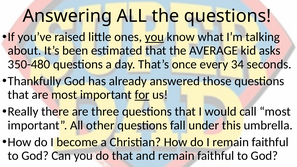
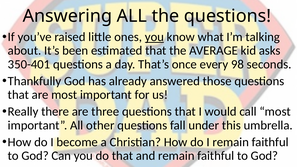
350-480: 350-480 -> 350-401 (29, 64)
34: 34 -> 98 (237, 64)
for underline: present -> none (142, 95)
